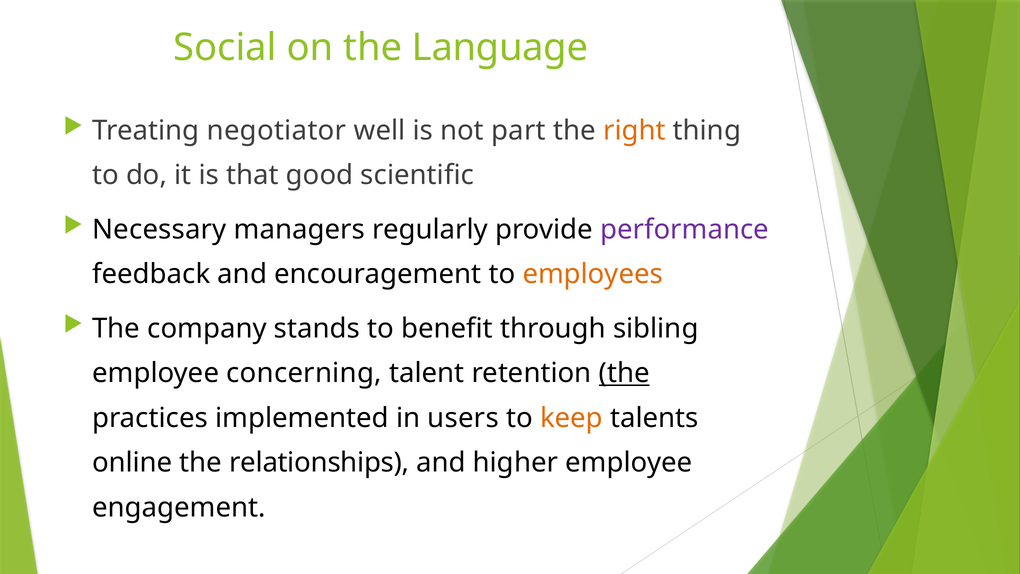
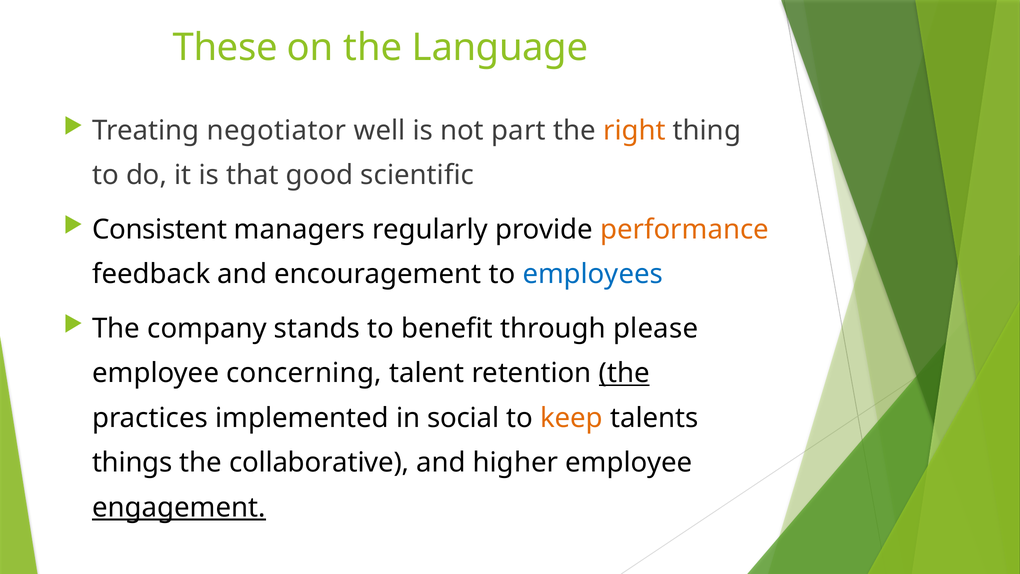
Social: Social -> These (225, 47)
Necessary: Necessary -> Consistent (160, 229)
performance colour: purple -> orange (685, 229)
employees colour: orange -> blue (593, 274)
sibling: sibling -> please (656, 328)
users: users -> social (463, 418)
online: online -> things (132, 463)
relationships: relationships -> collaborative (319, 463)
engagement underline: none -> present (179, 507)
